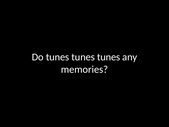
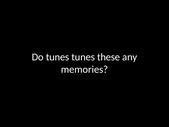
tunes: tunes -> these (109, 57)
